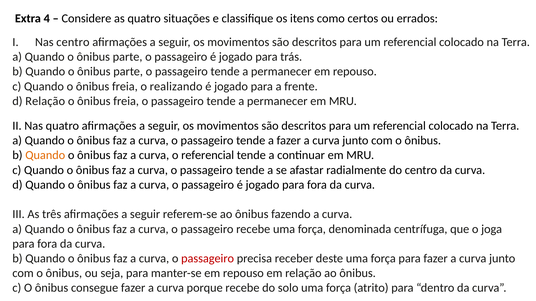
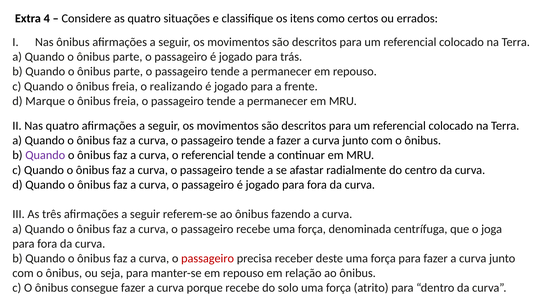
Nas centro: centro -> ônibus (73, 42)
d Relação: Relação -> Marque (45, 101)
Quando colour: orange -> purple (45, 156)
